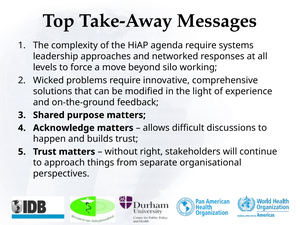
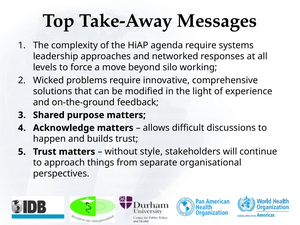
right: right -> style (151, 152)
